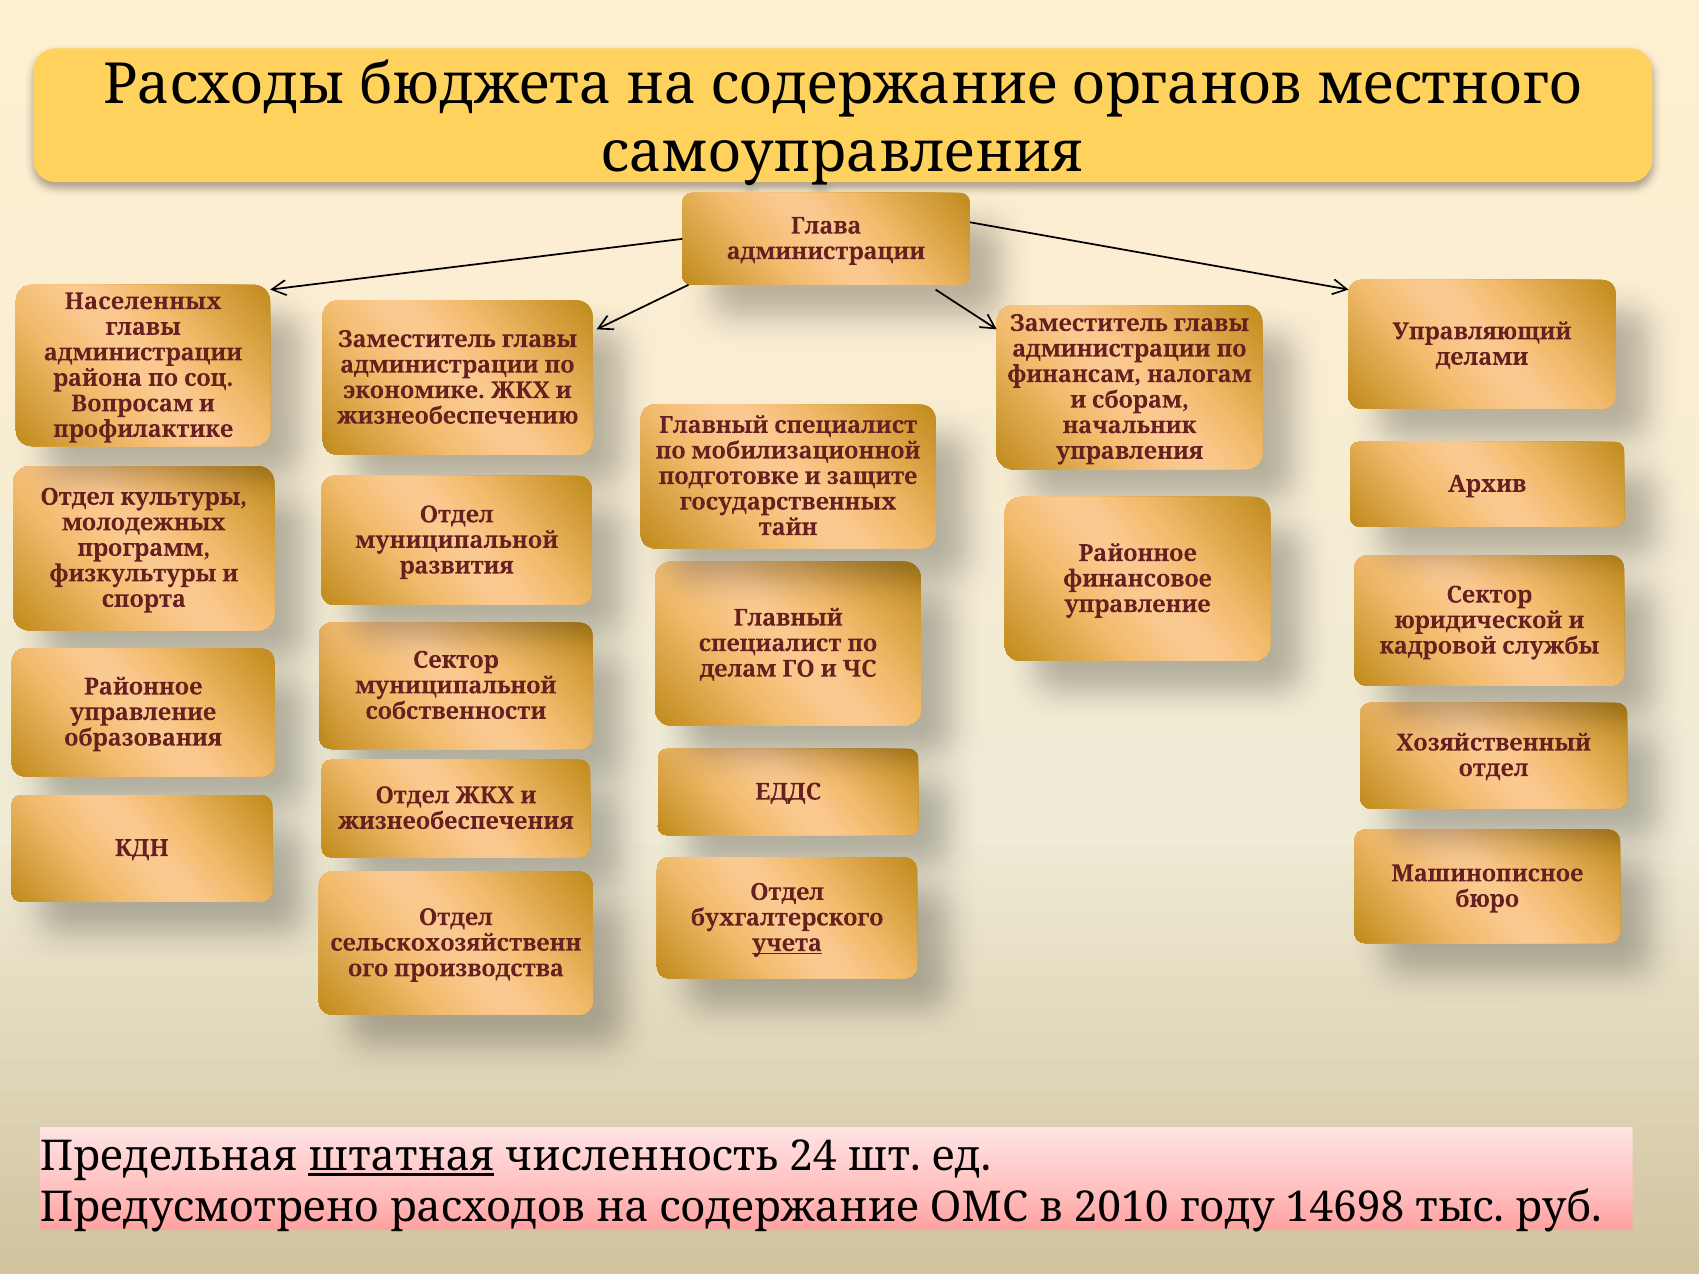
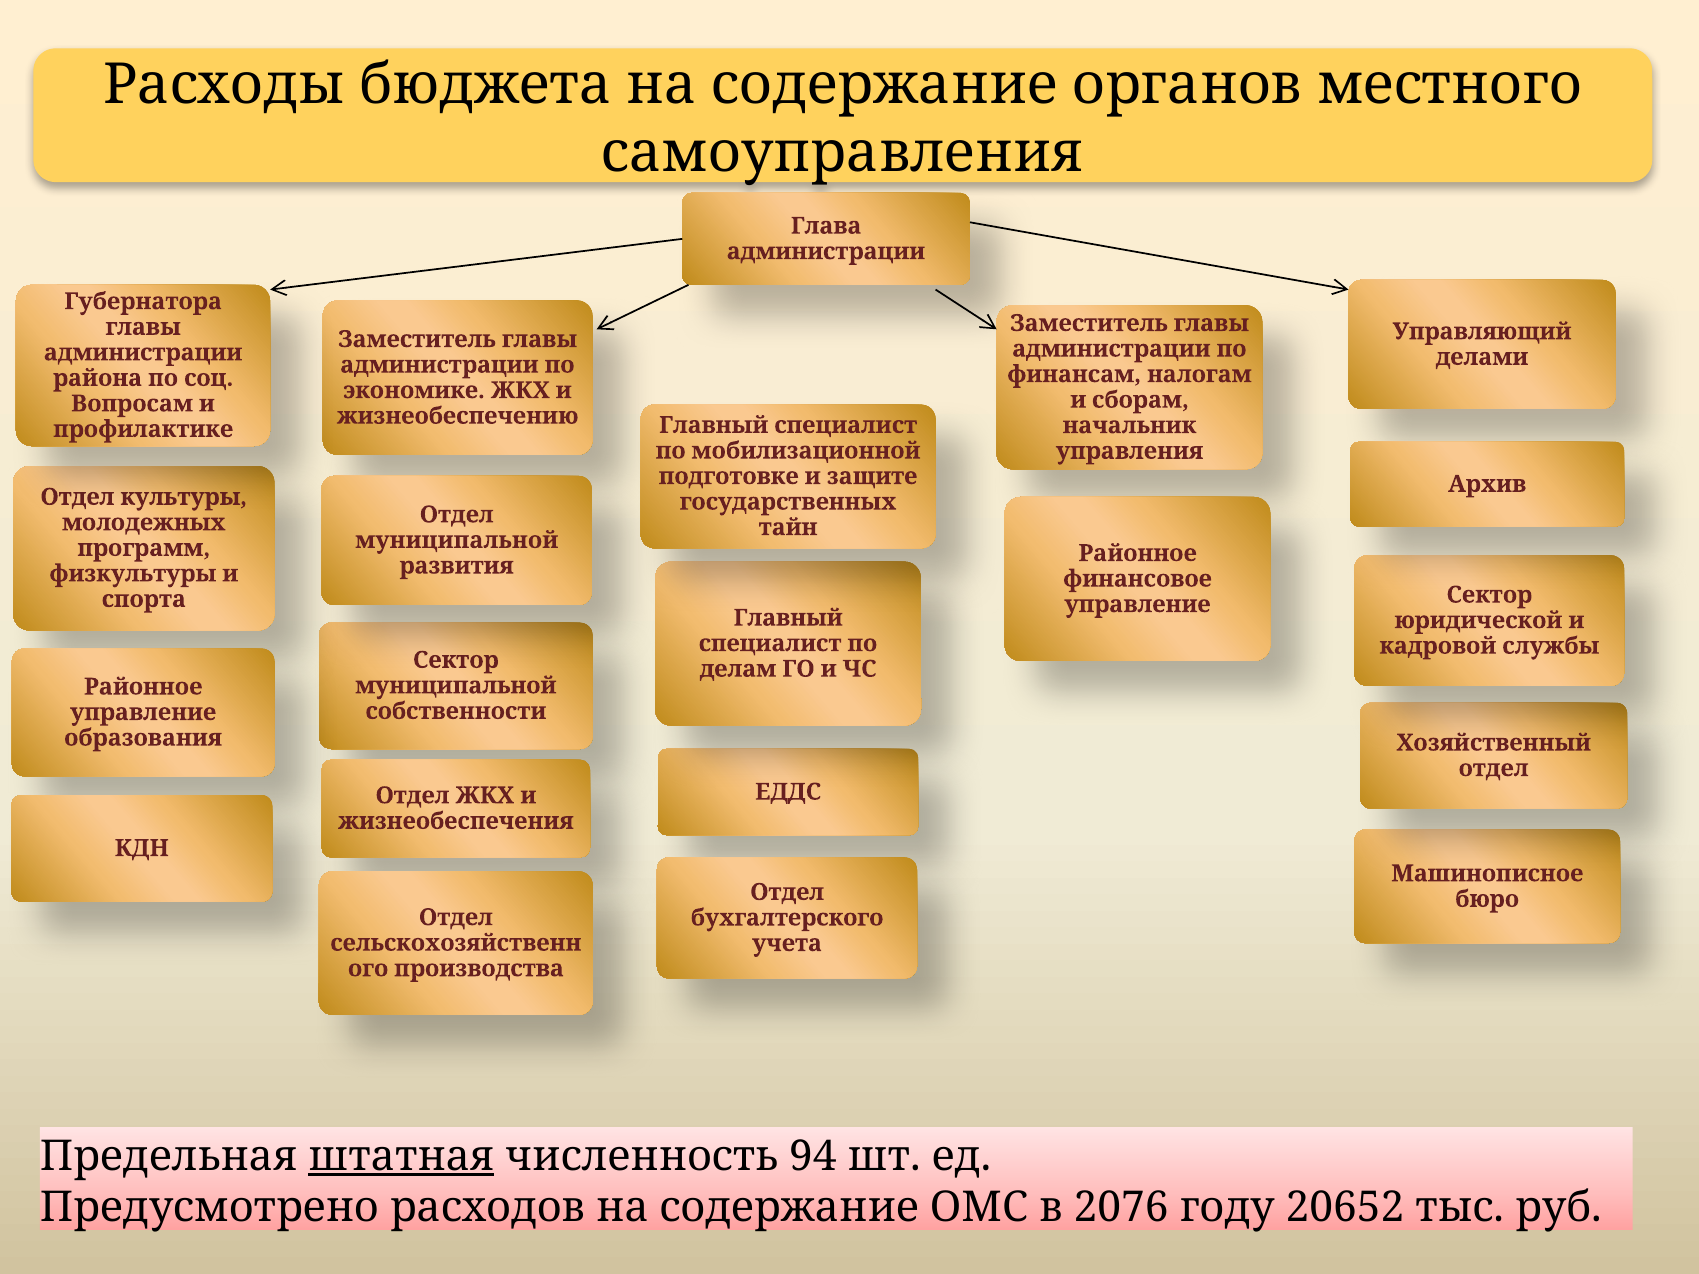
Населенных: Населенных -> Губернатора (143, 302)
учета underline: present -> none (787, 943)
24: 24 -> 94 (813, 1157)
2010: 2010 -> 2076 (1121, 1208)
14698: 14698 -> 20652 (1345, 1208)
